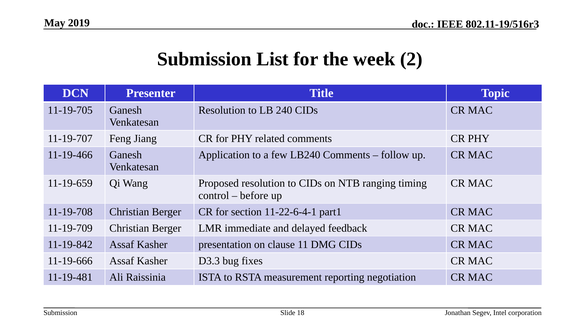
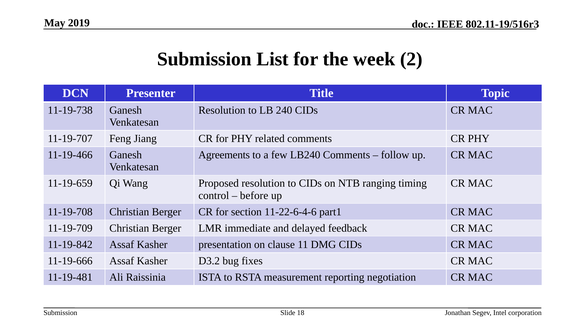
11-19-705: 11-19-705 -> 11-19-738 (70, 110)
Application: Application -> Agreements (224, 155)
11-22-6-4-1: 11-22-6-4-1 -> 11-22-6-4-6 (291, 212)
D3.3: D3.3 -> D3.2 (209, 261)
